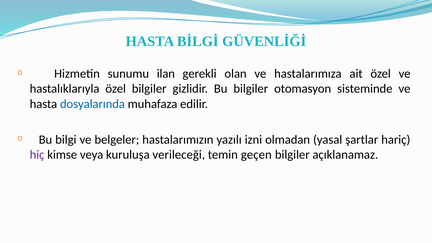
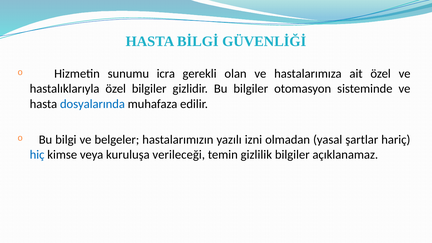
ilan: ilan -> icra (166, 74)
hiç colour: purple -> blue (37, 155)
geçen: geçen -> gizlilik (256, 155)
